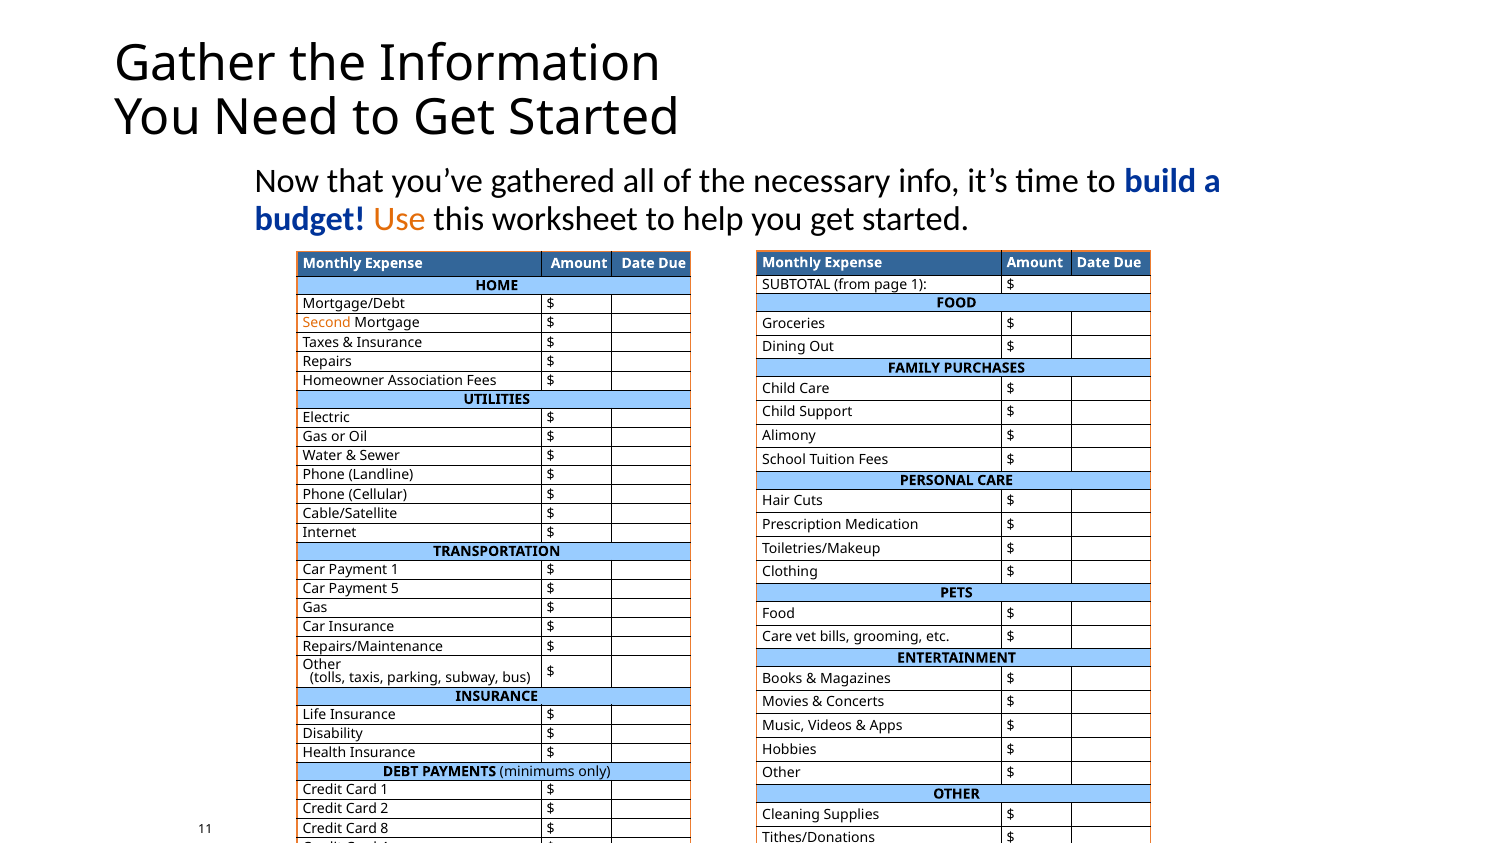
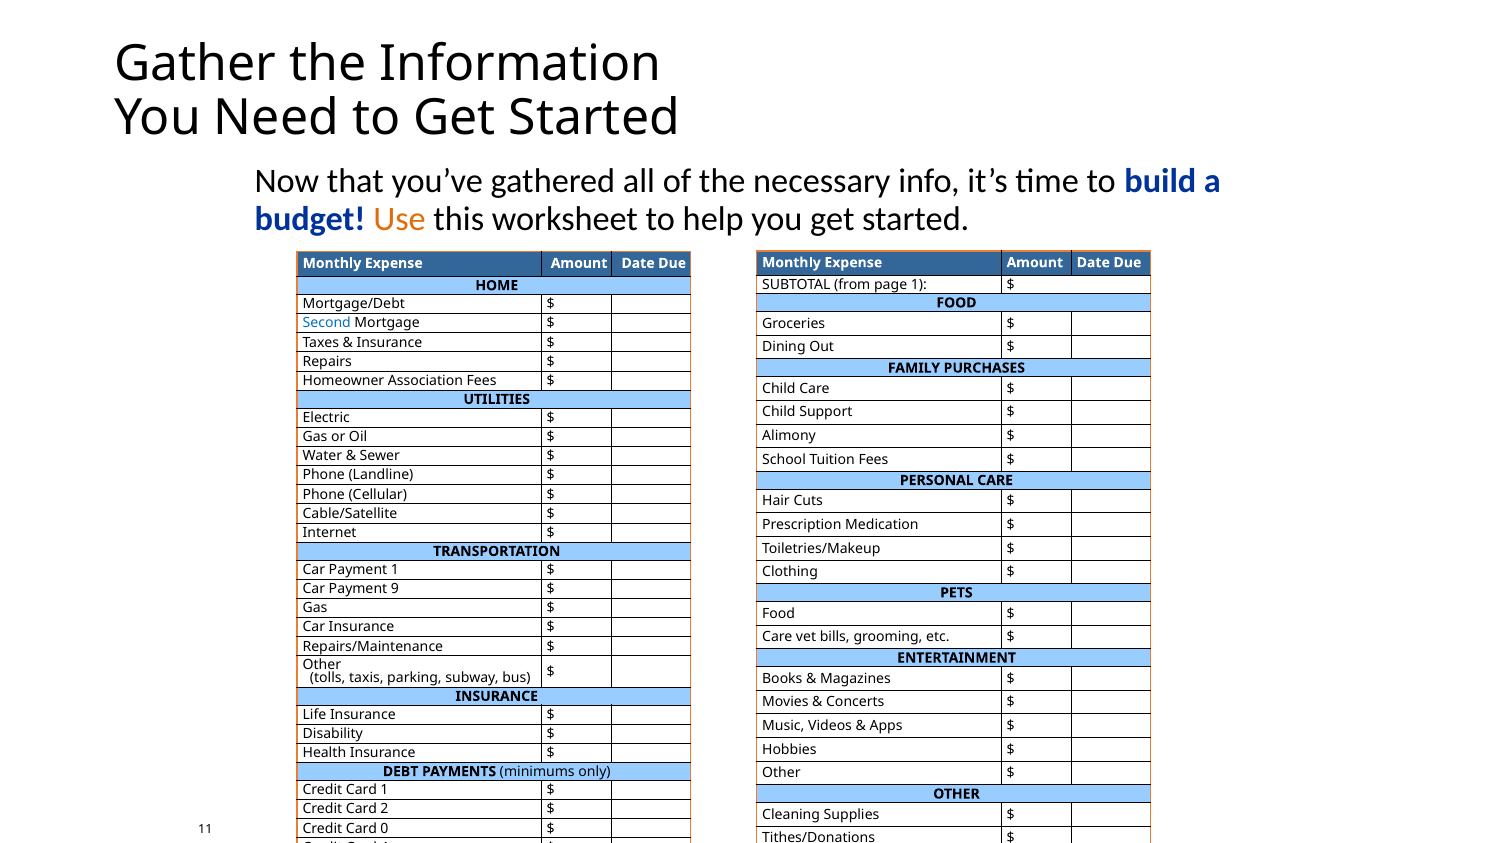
Second colour: orange -> blue (327, 323)
5: 5 -> 9 (395, 589)
8: 8 -> 0 (385, 828)
